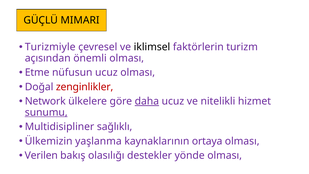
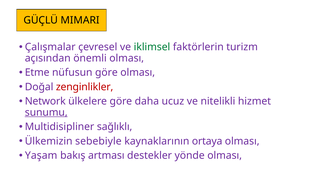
Turizmiyle: Turizmiyle -> Çalışmalar (50, 47)
iklimsel colour: black -> green (152, 47)
nüfusun ucuz: ucuz -> göre (106, 72)
daha underline: present -> none (147, 101)
yaşlanma: yaşlanma -> sebebiyle (98, 141)
Verilen: Verilen -> Yaşam (41, 155)
olasılığı: olasılığı -> artması (106, 155)
